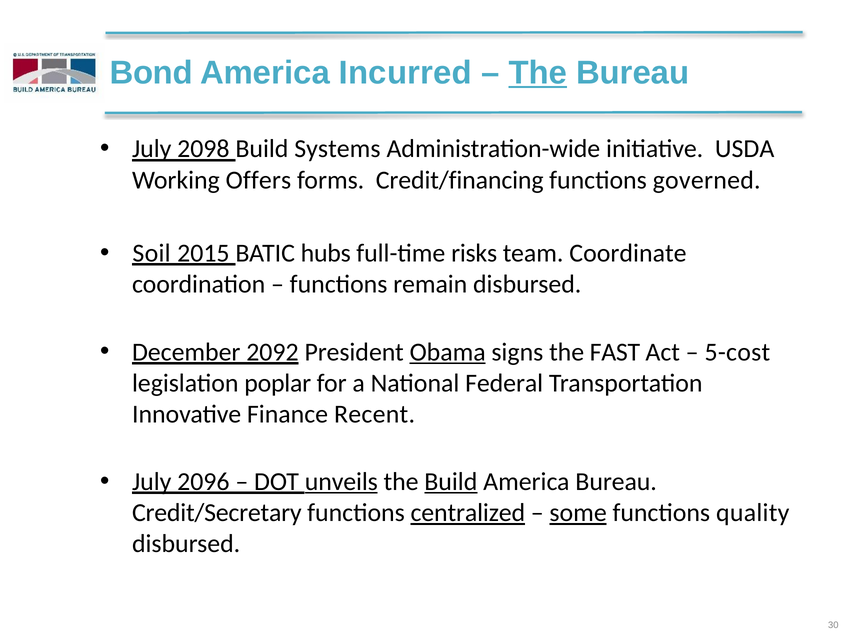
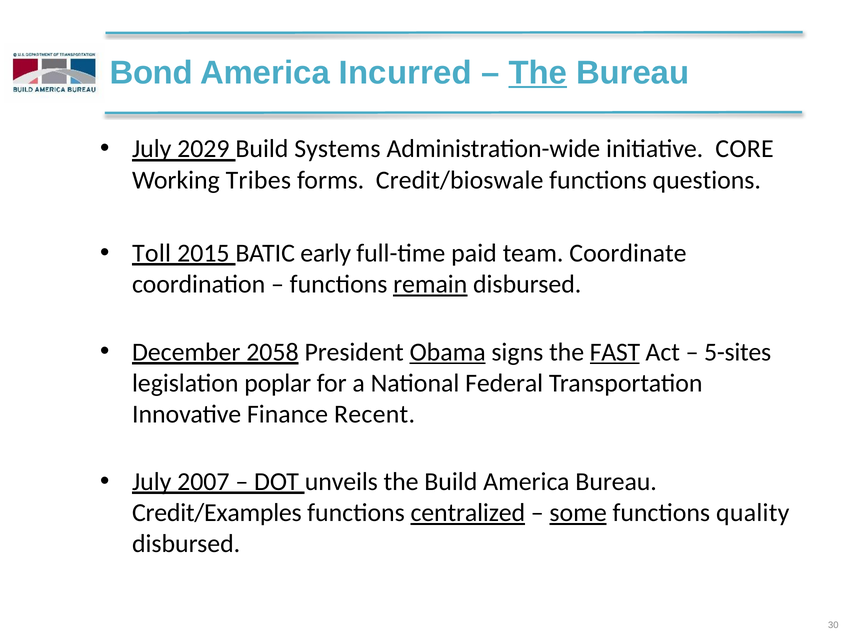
2098: 2098 -> 2029 (203, 149)
USDA: USDA -> CORE (745, 149)
Offers: Offers -> Tribes (258, 180)
Credit/financing: Credit/financing -> Credit/bioswale (460, 180)
governed: governed -> questions (707, 180)
Soil: Soil -> Toll (152, 253)
hubs: hubs -> early (326, 253)
risks: risks -> paid (474, 253)
remain underline: none -> present (430, 284)
2092: 2092 -> 2058 (272, 352)
FAST underline: none -> present (615, 352)
5-cost: 5-cost -> 5-sites (738, 352)
2096: 2096 -> 2007 (203, 482)
unveils underline: present -> none (341, 482)
Build underline: present -> none (451, 482)
Credit/Secretary: Credit/Secretary -> Credit/Examples (217, 513)
